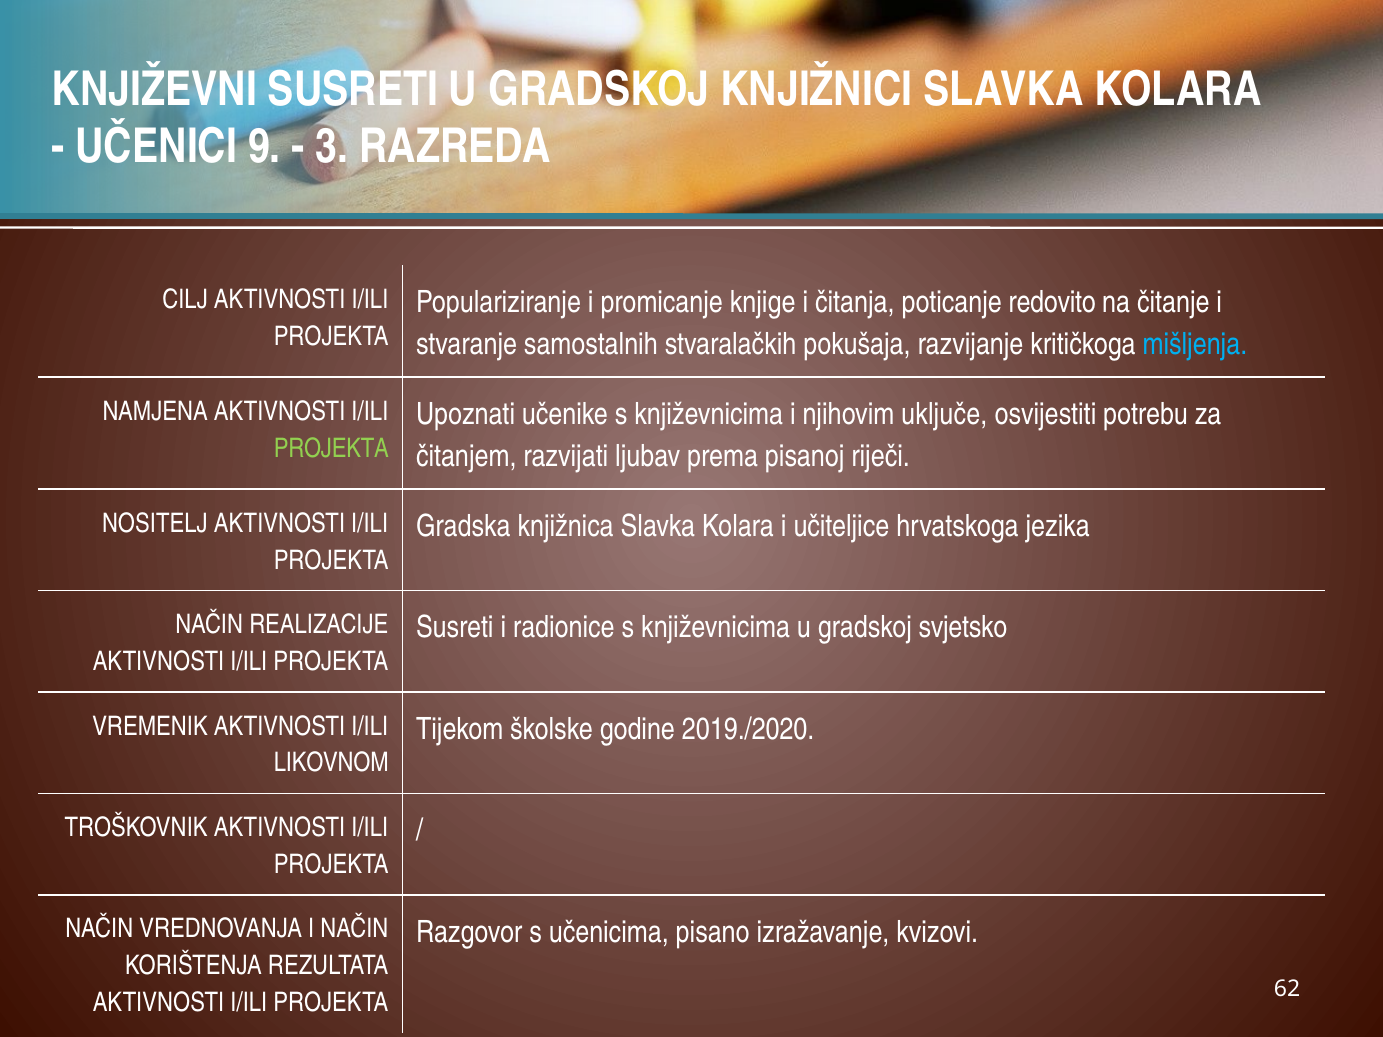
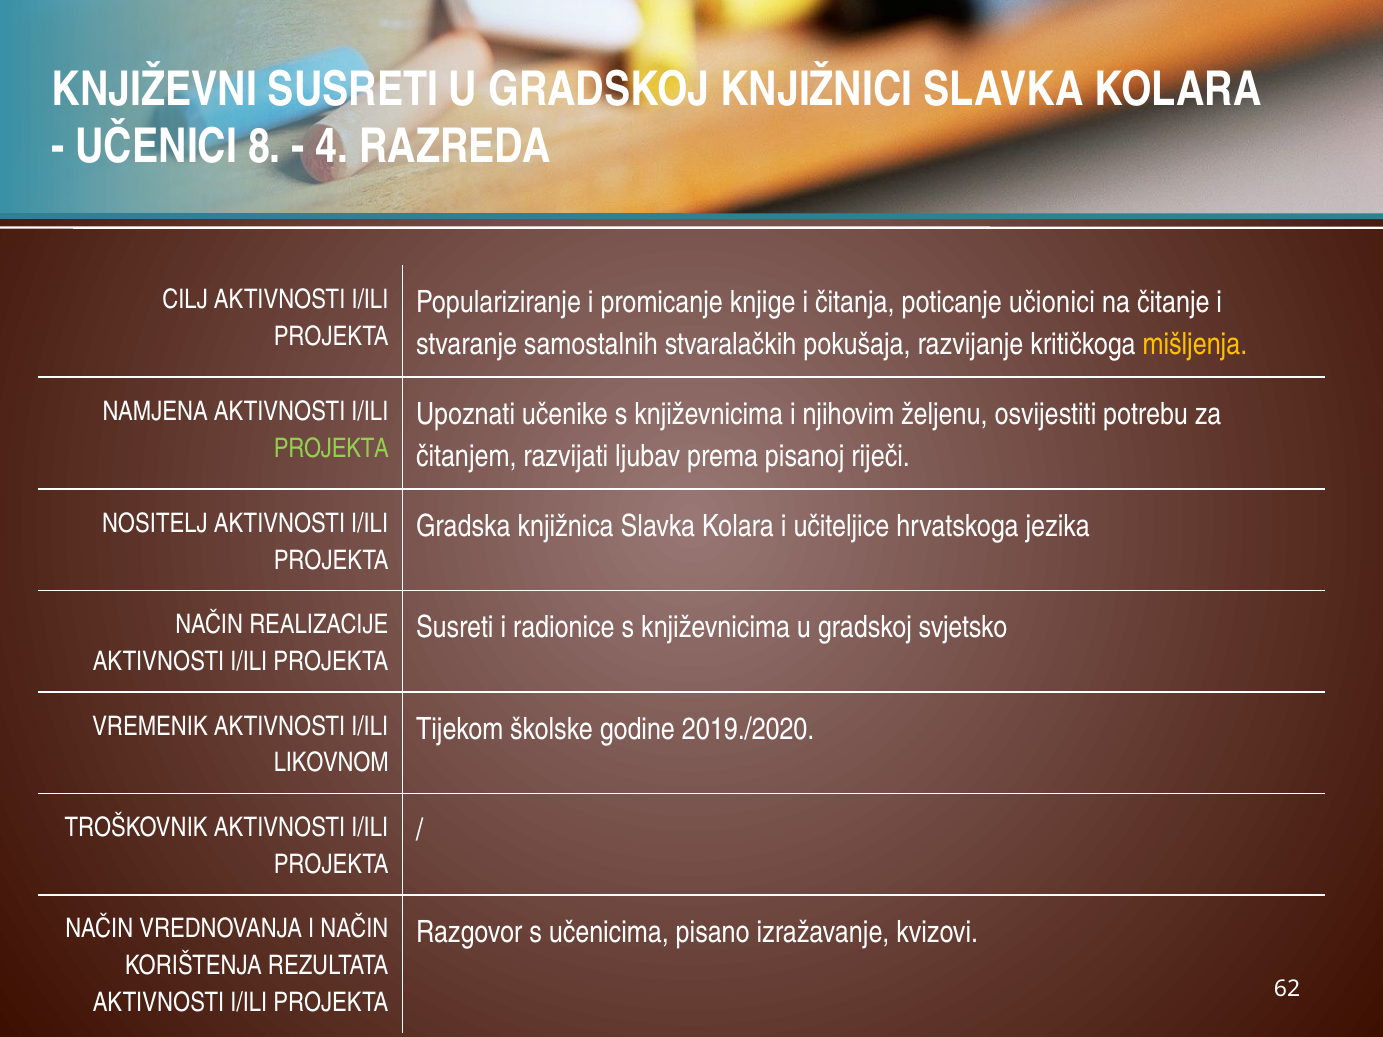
9: 9 -> 8 (265, 147)
3: 3 -> 4 (332, 147)
redovito: redovito -> učionici (1052, 302)
mišljenja colour: light blue -> yellow (1195, 345)
uključe: uključe -> željenu (944, 414)
